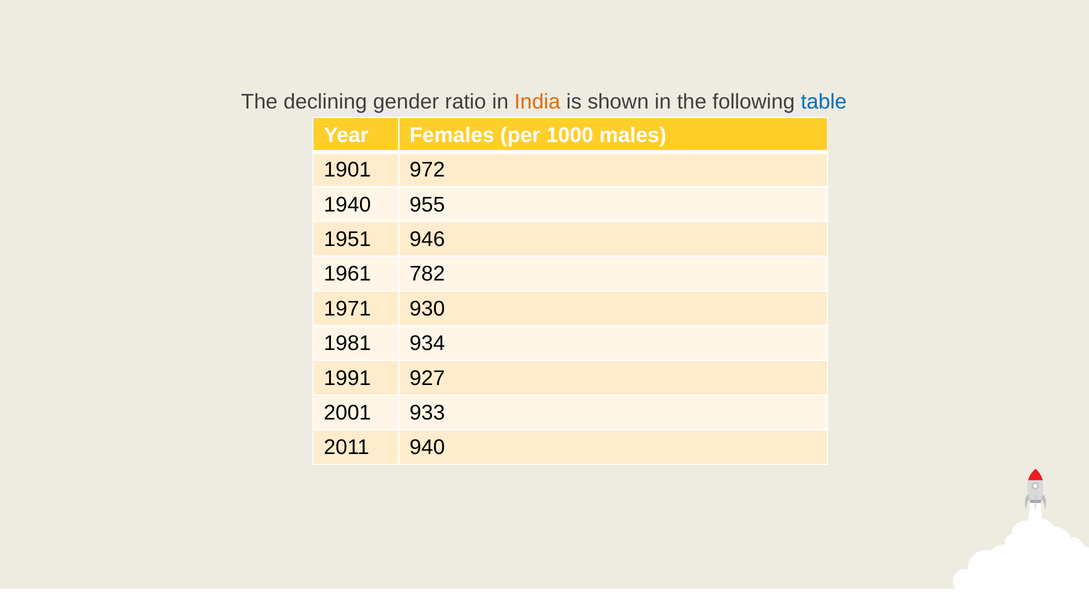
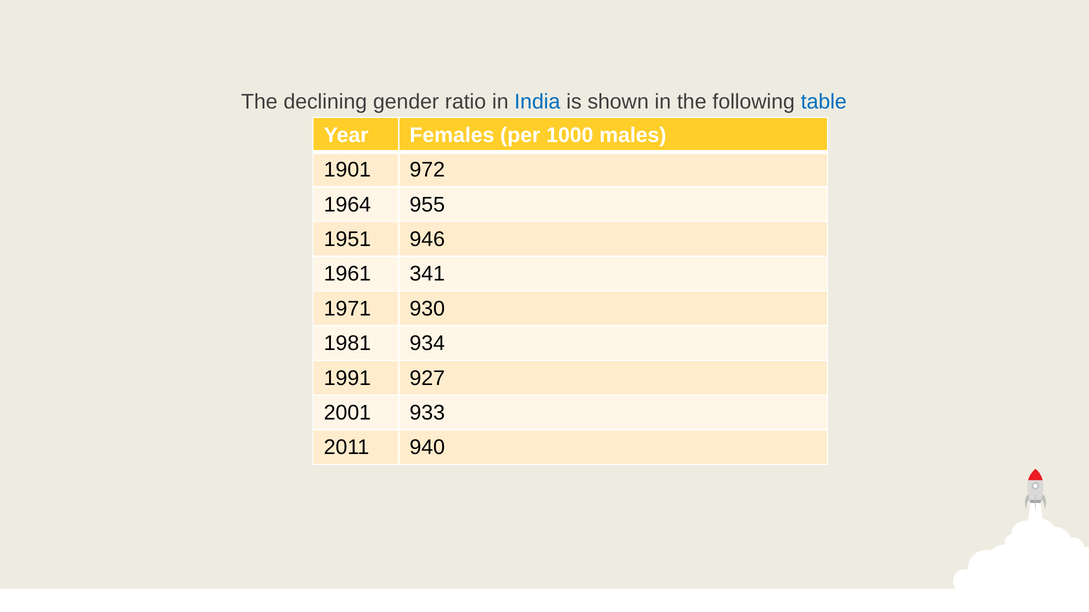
India colour: orange -> blue (537, 102)
1940: 1940 -> 1964 (347, 205)
782: 782 -> 341 (427, 274)
